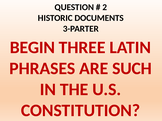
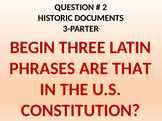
SUCH: SUCH -> THAT (132, 69)
